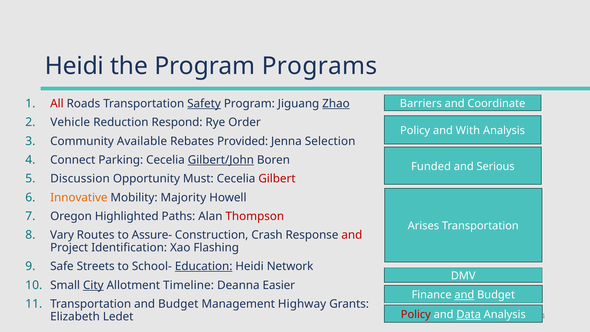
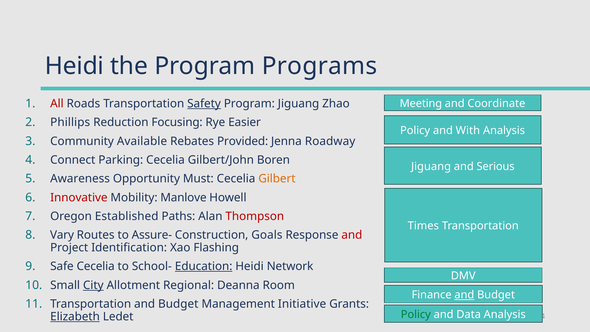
Zhao underline: present -> none (336, 104)
Barriers: Barriers -> Meeting (421, 103)
Vehicle: Vehicle -> Phillips (70, 122)
Respond: Respond -> Focusing (177, 122)
Order: Order -> Easier (245, 122)
Selection: Selection -> Roadway (330, 141)
Gilbert/John underline: present -> none (221, 160)
Funded: Funded -> Jiguang (431, 166)
Discussion: Discussion -> Awareness (80, 179)
Gilbert colour: red -> orange (277, 179)
Innovative colour: orange -> red (79, 197)
Majority: Majority -> Manlove (183, 197)
Highlighted: Highlighted -> Established (127, 216)
Arises: Arises -> Times (423, 226)
Crash: Crash -> Goals (267, 235)
Safe Streets: Streets -> Cecelia (96, 266)
Timeline: Timeline -> Regional (189, 285)
Easier: Easier -> Room (279, 285)
Highway: Highway -> Initiative (302, 304)
Policy colour: red -> green (416, 314)
Data underline: present -> none (469, 314)
Elizabeth underline: none -> present (75, 316)
